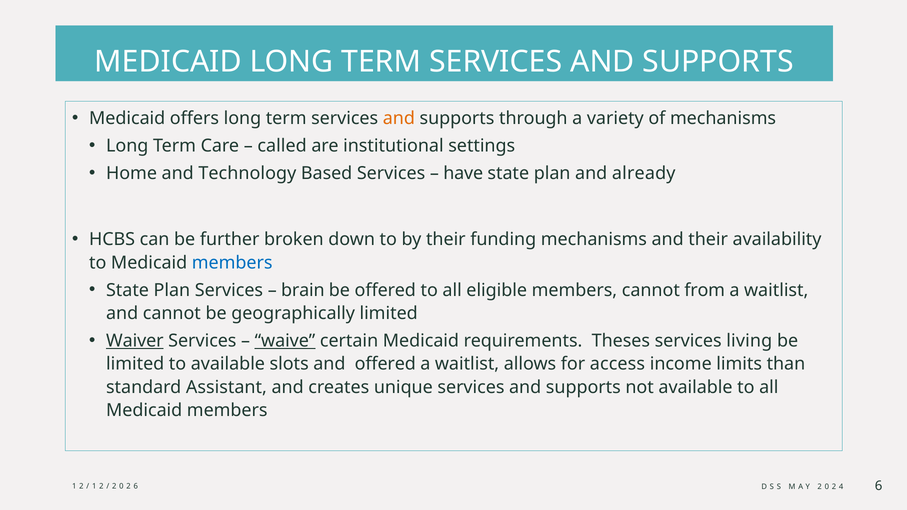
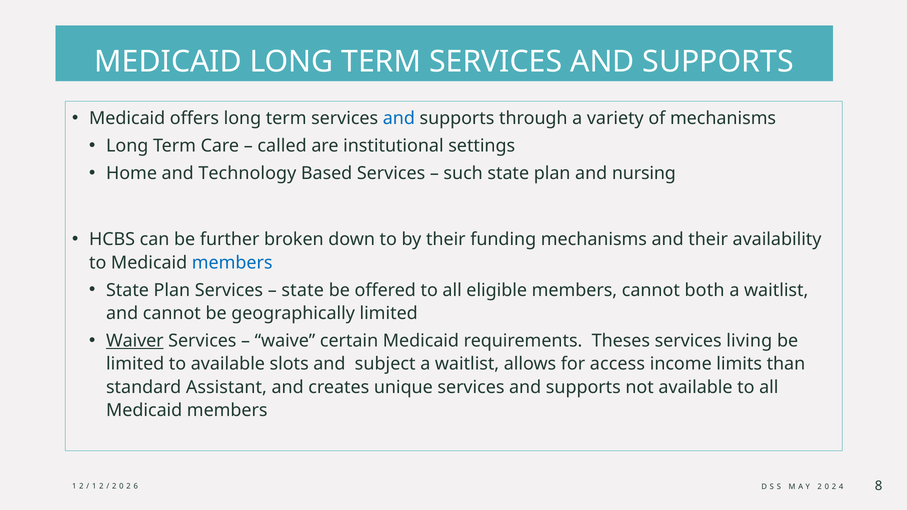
and colour: orange -> blue (399, 118)
have: have -> such (463, 173)
already: already -> nursing (644, 173)
brain: brain -> state (303, 290)
from: from -> both (704, 290)
waive underline: present -> none (285, 341)
and offered: offered -> subject (385, 364)
6: 6 -> 8 (879, 486)
